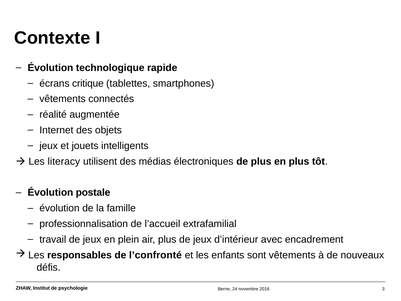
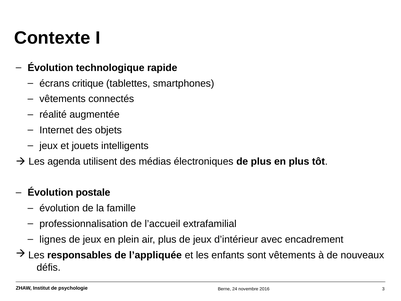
literacy: literacy -> agenda (64, 161)
travail: travail -> lignes (53, 239)
l’confronté: l’confronté -> l’appliquée (155, 255)
